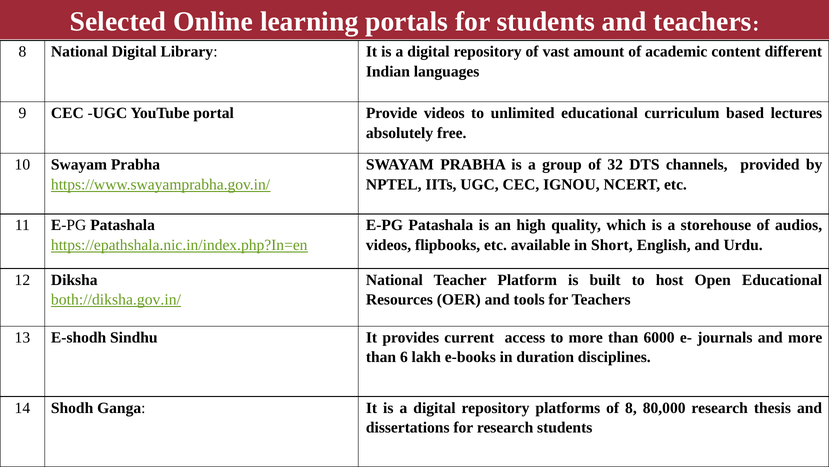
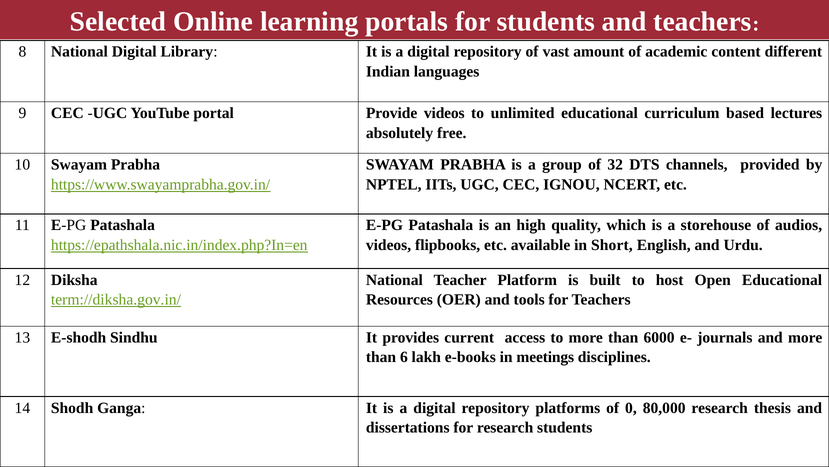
both://diksha.gov.in/: both://diksha.gov.in/ -> term://diksha.gov.in/ (116, 299)
duration: duration -> meetings (545, 357)
of 8: 8 -> 0 (631, 407)
